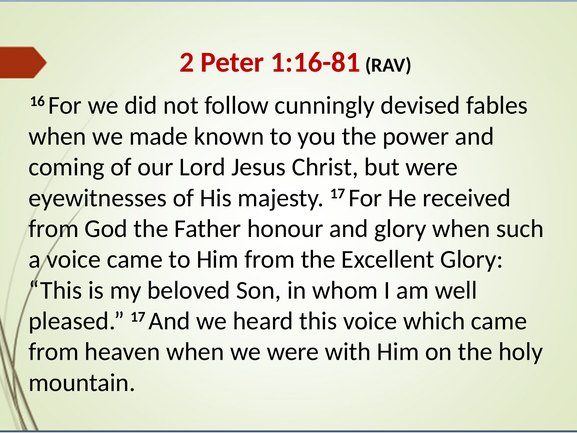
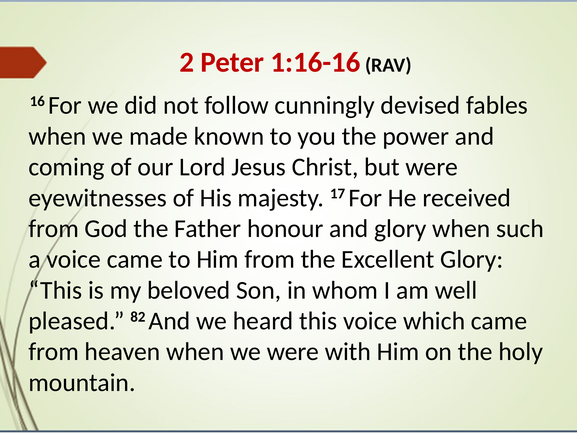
1:16-81: 1:16-81 -> 1:16-16 (316, 62)
pleased 17: 17 -> 82 (138, 317)
